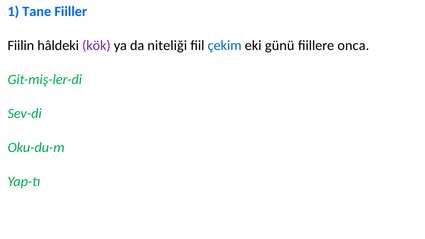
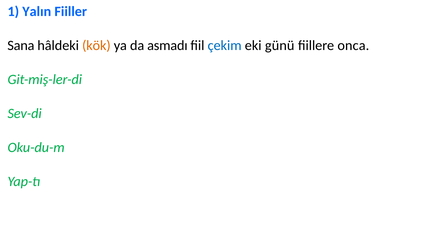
Tane: Tane -> Yalın (37, 12)
Fiilin: Fiilin -> Sana (21, 46)
kök colour: purple -> orange (96, 46)
niteliği: niteliği -> asmadı (167, 46)
